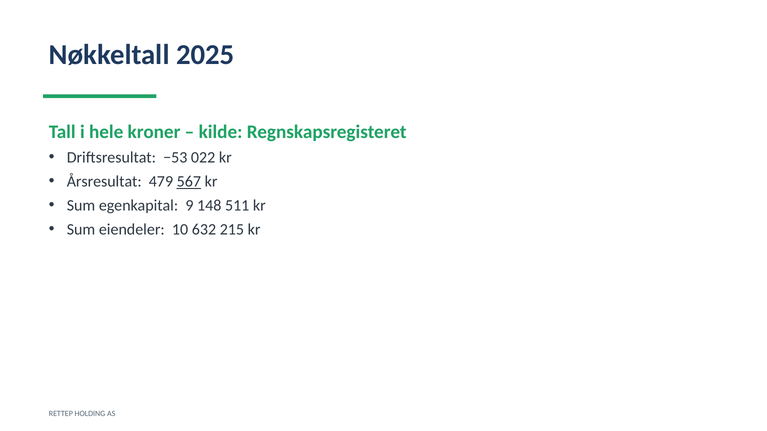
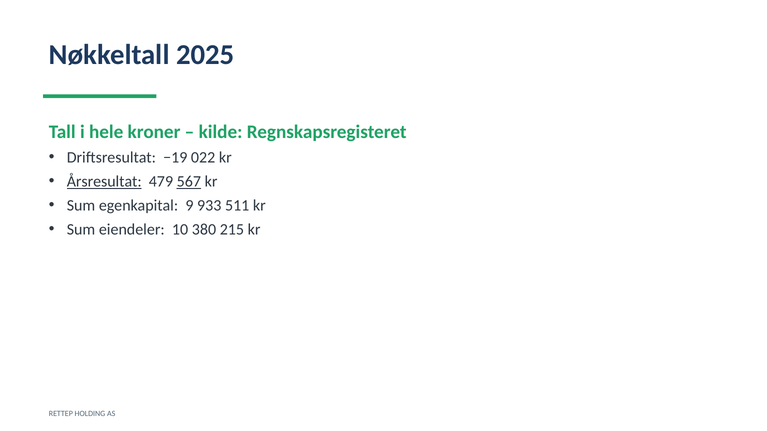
−53: −53 -> −19 (175, 158)
Årsresultat underline: none -> present (104, 182)
148: 148 -> 933 (209, 206)
632: 632 -> 380 (204, 230)
